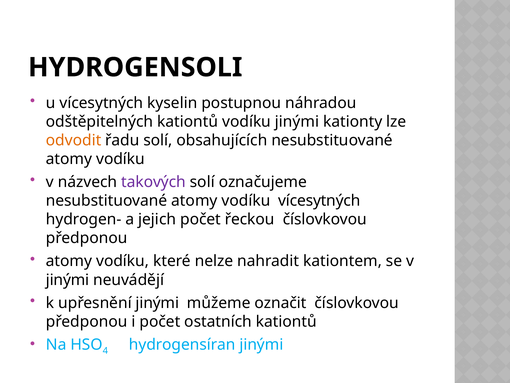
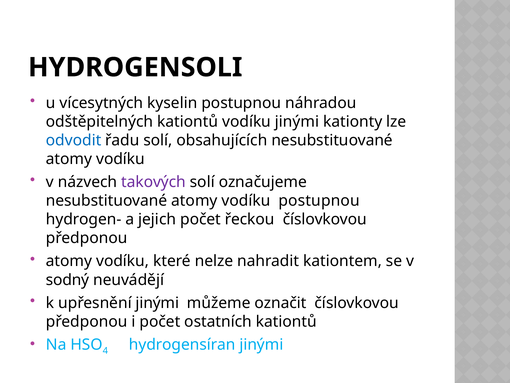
odvodit colour: orange -> blue (74, 140)
vodíku vícesytných: vícesytných -> postupnou (319, 200)
jinými: jinými -> sodný (68, 280)
